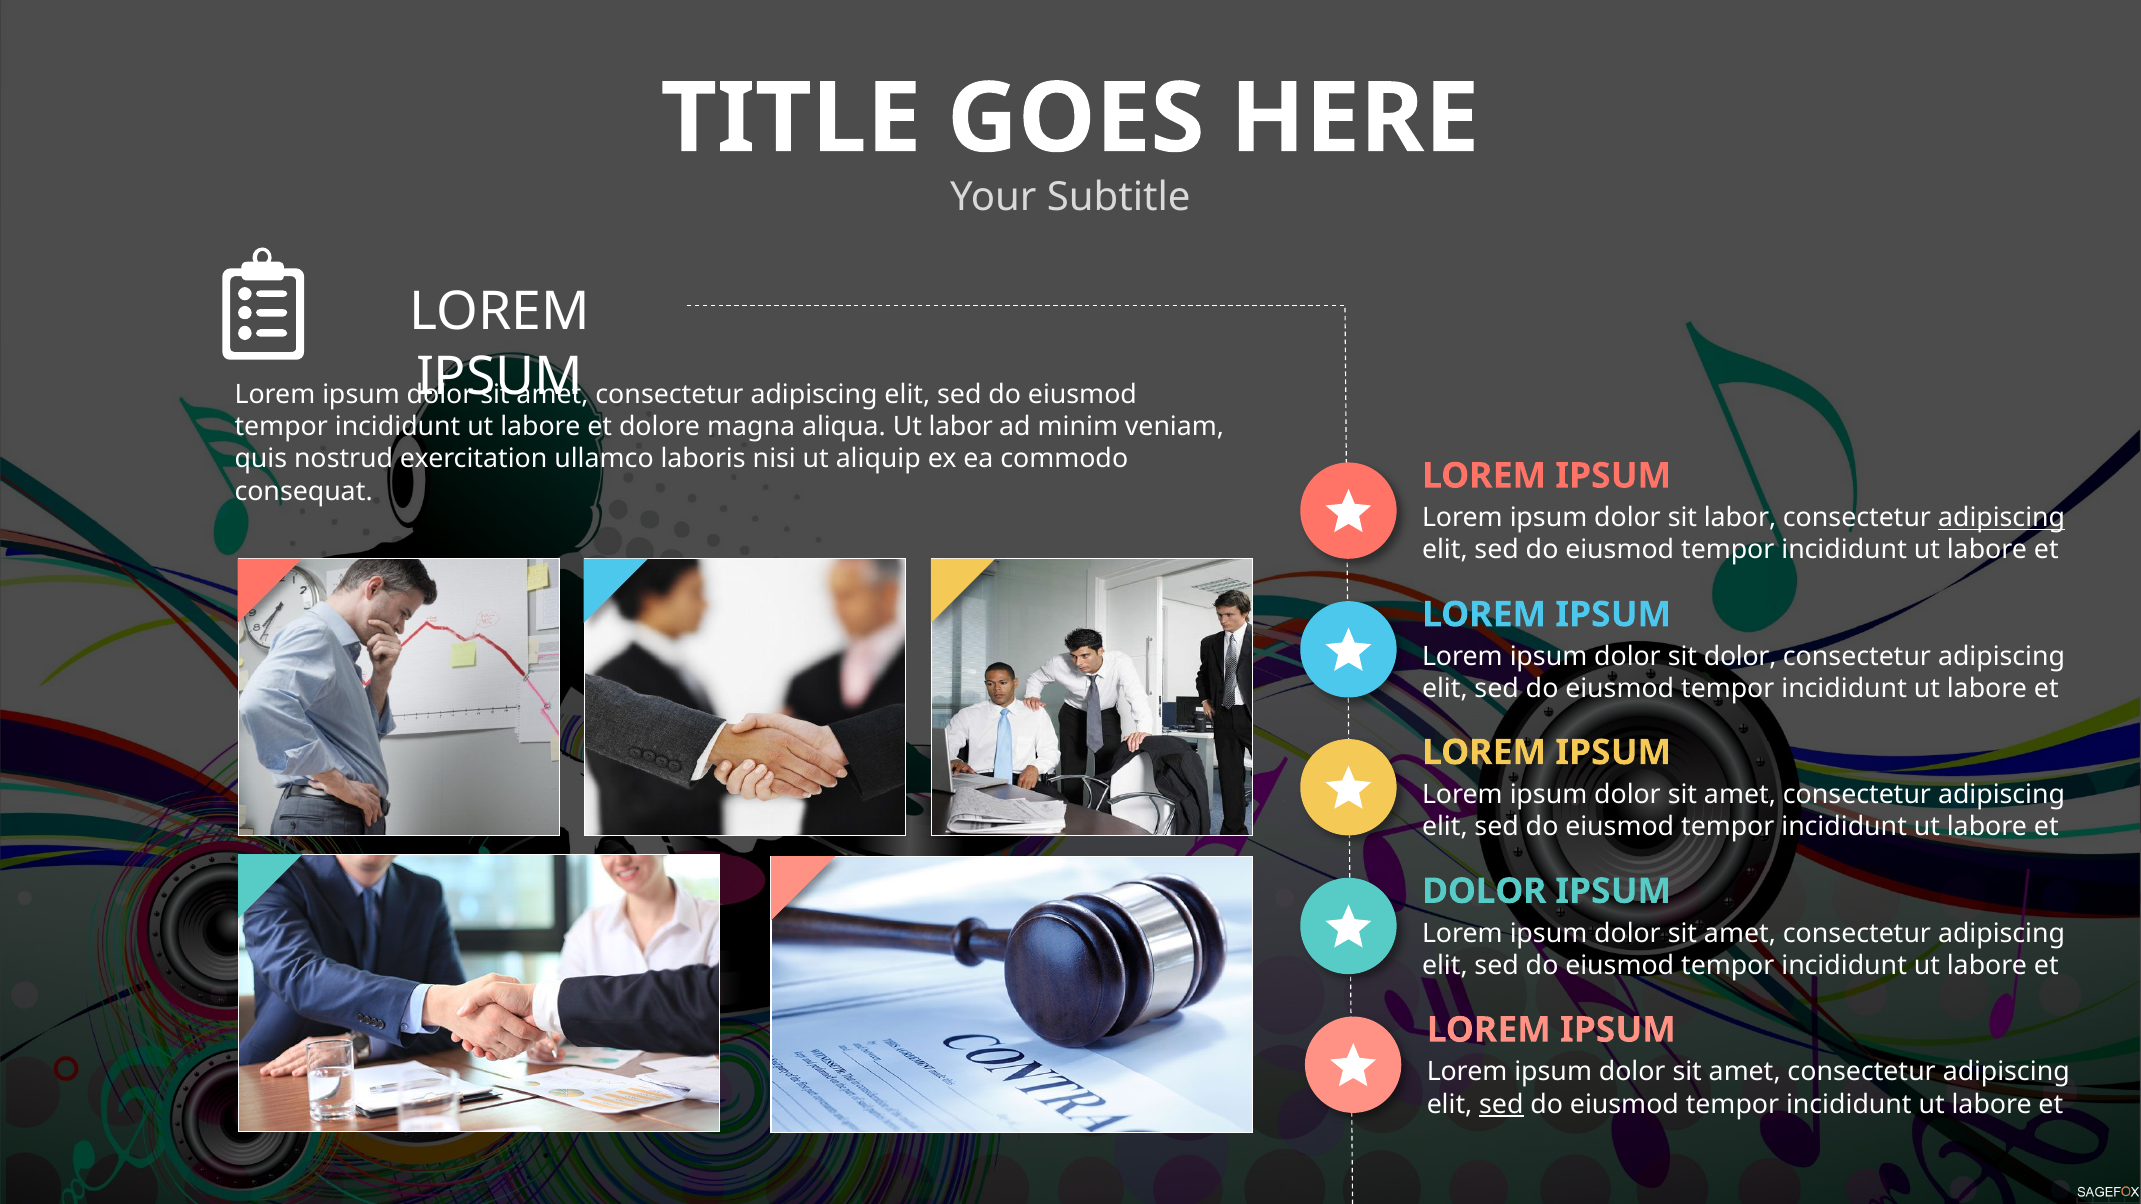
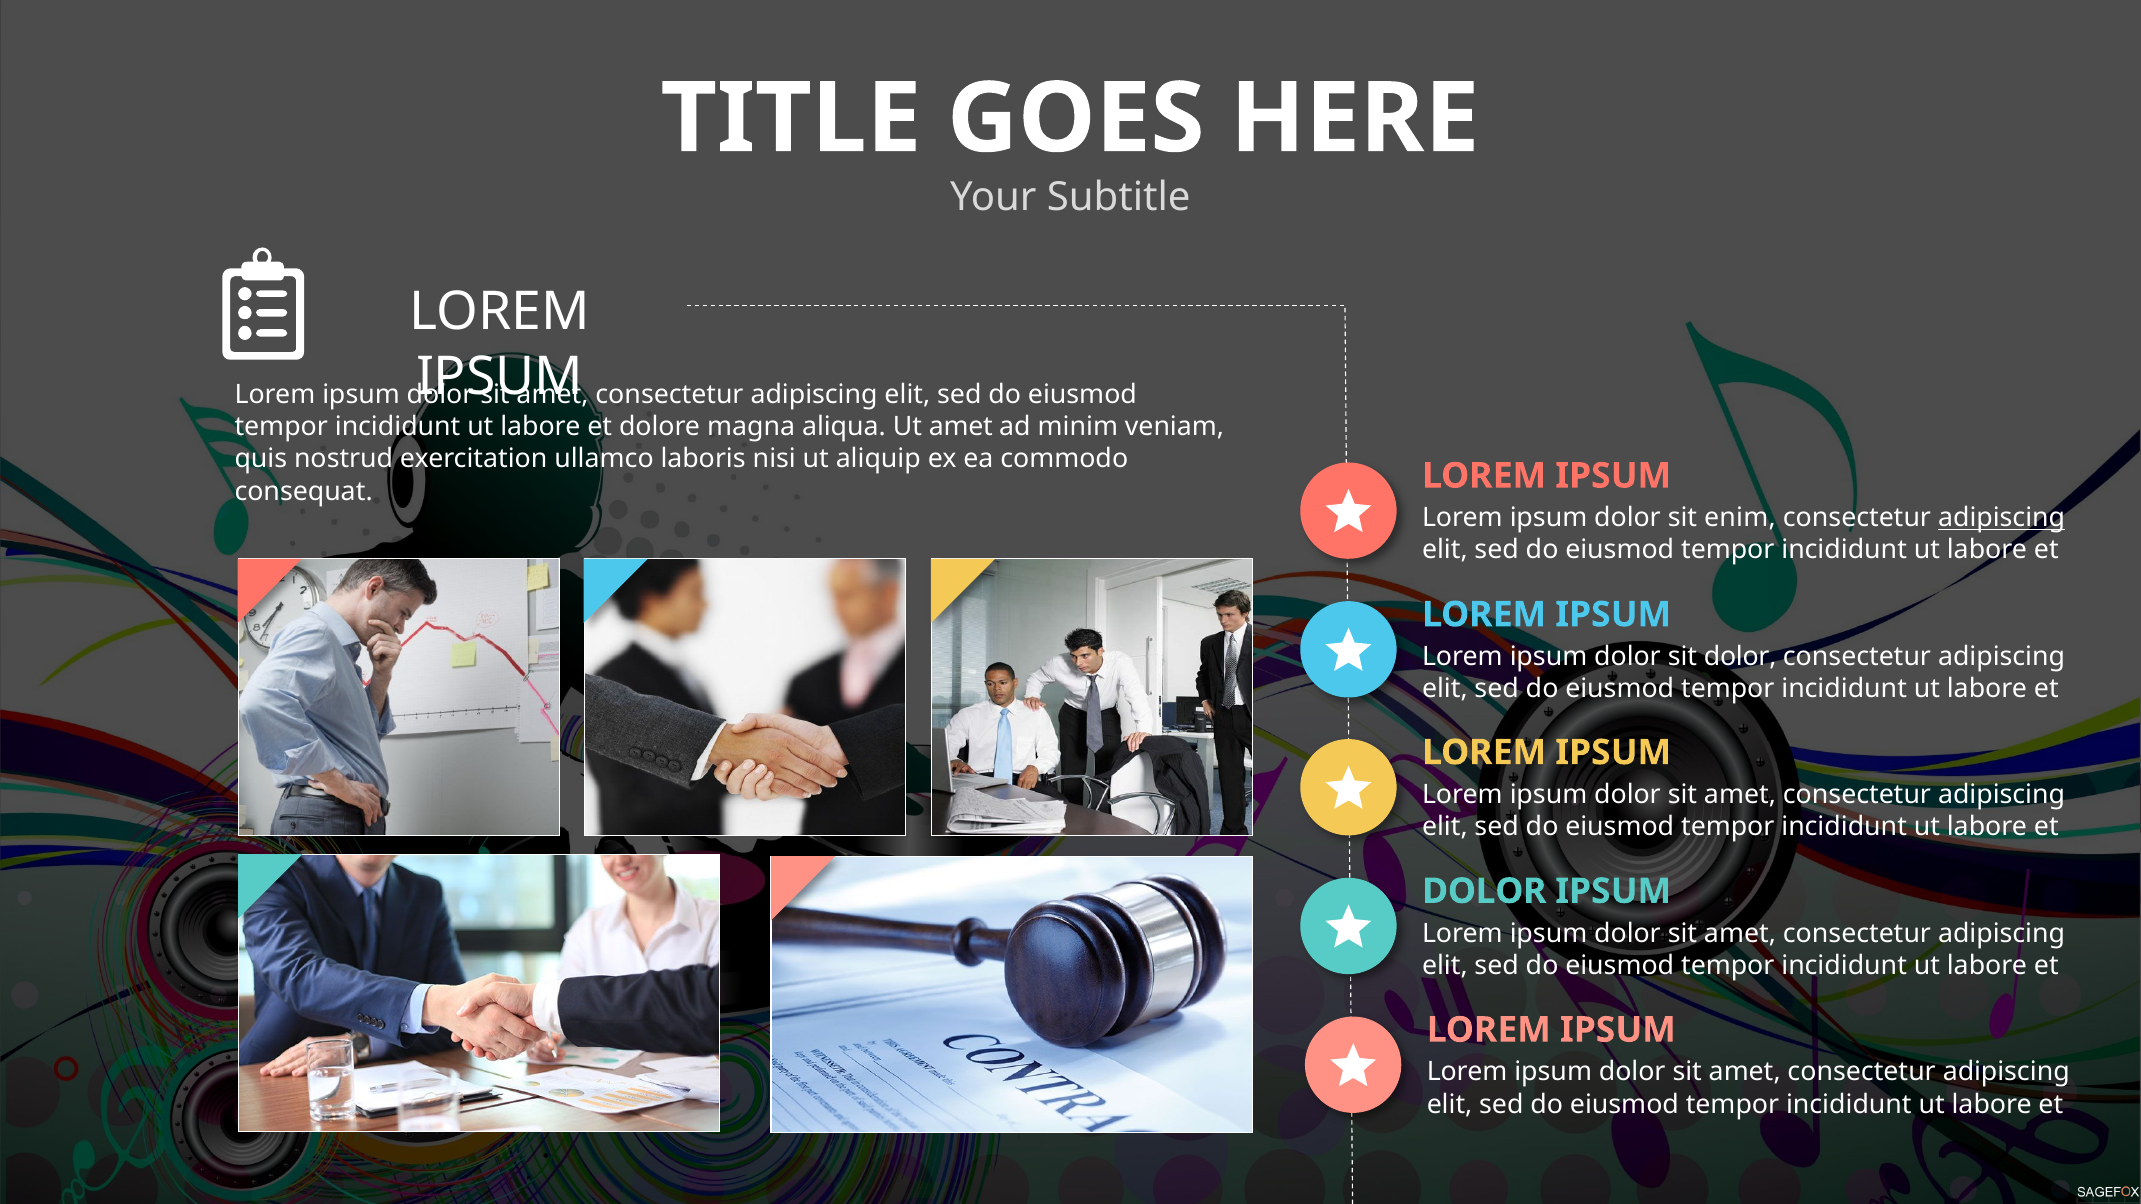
Ut labor: labor -> amet (961, 427)
sit labor: labor -> enim (1740, 518)
sed underline: present -> none (1501, 1105)
